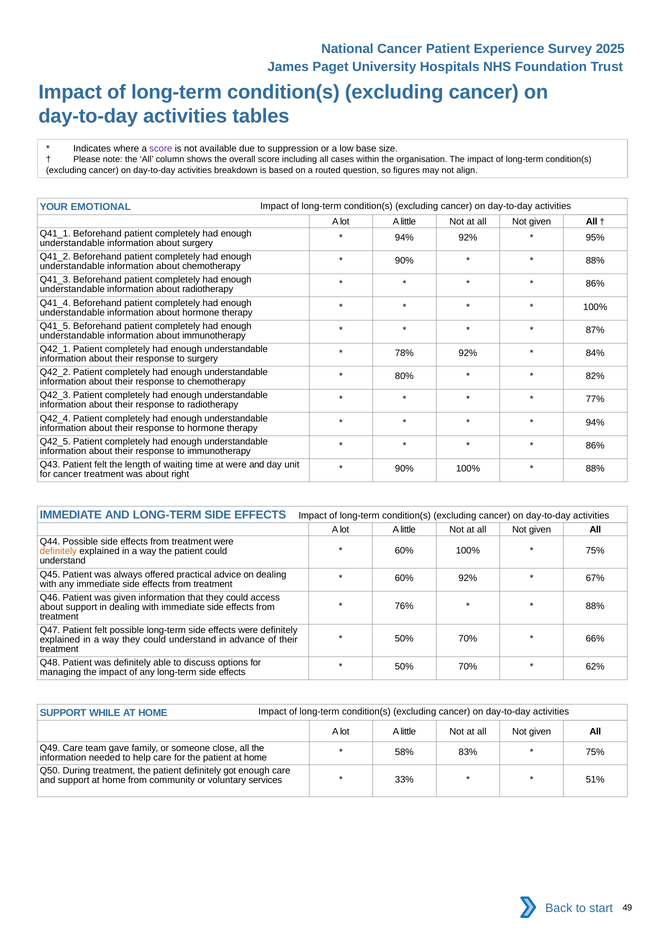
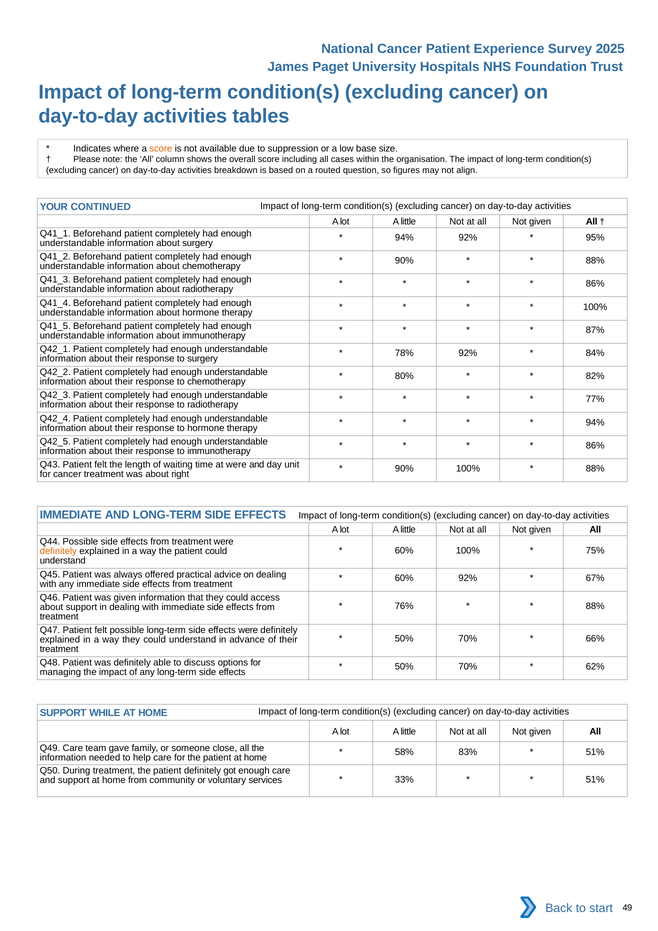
score colour: purple -> orange (161, 149)
EMOTIONAL: EMOTIONAL -> CONTINUED (101, 207)
75%: 75% -> 51% (595, 752)
